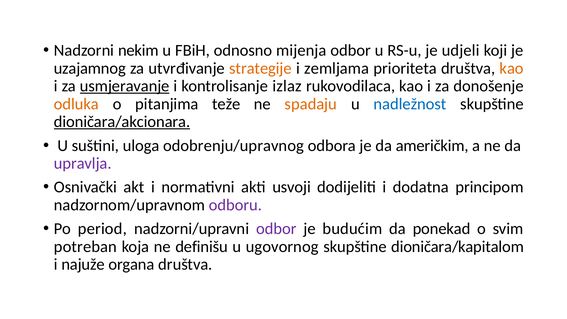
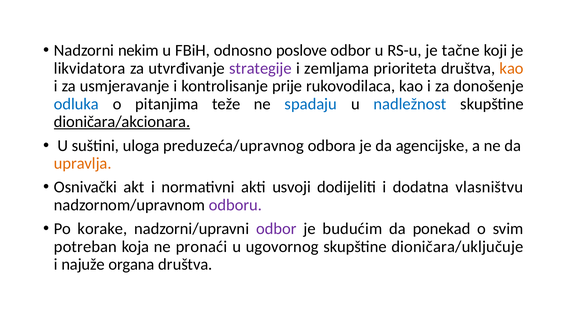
mijenja: mijenja -> poslove (302, 50)
udjeli: udjeli -> tačne (461, 50)
uzajamnog: uzajamnog -> likvidatora (90, 68)
strategije colour: orange -> purple (260, 68)
usmjeravanje underline: present -> none (125, 86)
izlaz: izlaz -> prije (287, 86)
odluka colour: orange -> blue (76, 104)
spadaju colour: orange -> blue (311, 104)
odobrenju/upravnog: odobrenju/upravnog -> preduzeća/upravnog (233, 146)
američkim: američkim -> agencijske (432, 146)
upravlja colour: purple -> orange (83, 163)
principom: principom -> vlasništvu (489, 187)
period: period -> korake (102, 229)
definišu: definišu -> pronaći (201, 246)
dioničara/kapitalom: dioničara/kapitalom -> dioničara/uključuje (457, 246)
